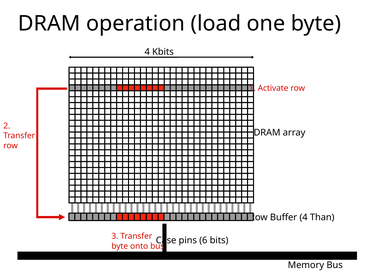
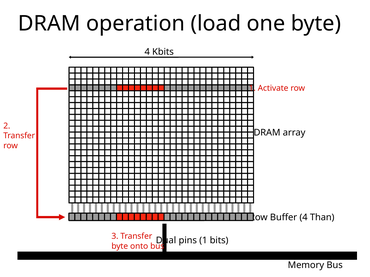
Case: Case -> Dual (166, 241)
pins 6: 6 -> 1 (203, 241)
